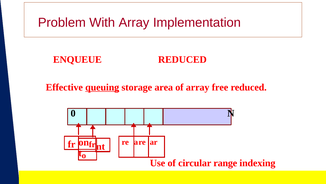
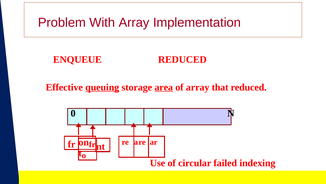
area underline: none -> present (164, 87)
free: free -> that (220, 87)
range: range -> failed (225, 163)
